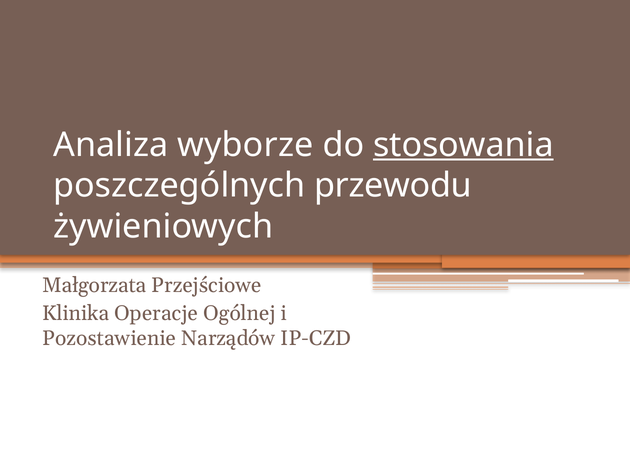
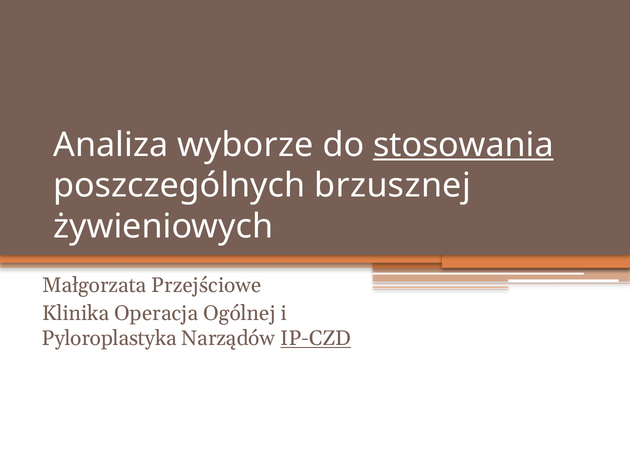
przewodu: przewodu -> brzusznej (393, 186)
Operacje: Operacje -> Operacja (156, 314)
Pozostawienie: Pozostawienie -> Pyloroplastyka (109, 339)
IP-CZD underline: none -> present (316, 339)
